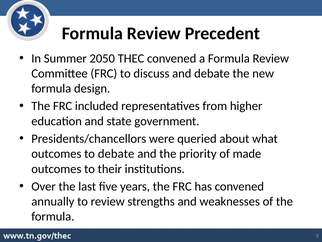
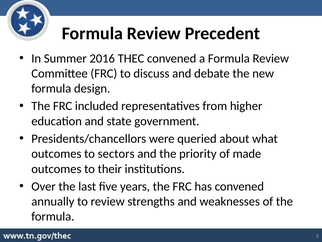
2050: 2050 -> 2016 (102, 58)
to debate: debate -> sectors (116, 153)
